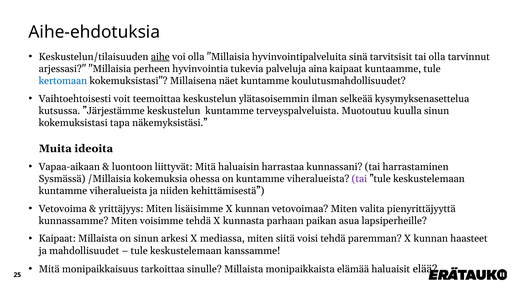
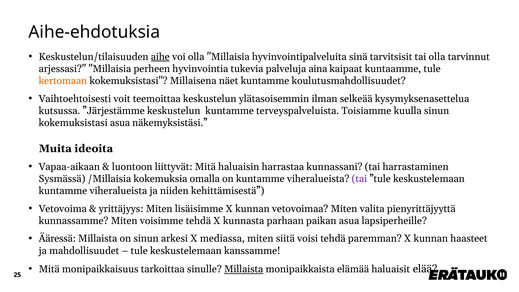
kertomaan colour: blue -> orange (63, 81)
Muotoutuu: Muotoutuu -> Toisiamme (366, 111)
kokemuksistasi tapa: tapa -> asua (120, 123)
ohessa: ohessa -> omalla (205, 179)
Kaipaat: Kaipaat -> Ääressä (57, 239)
Millaista underline: none -> present (244, 269)
